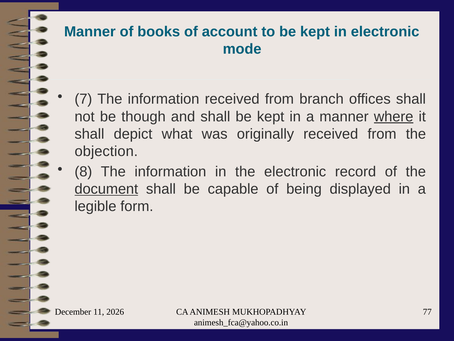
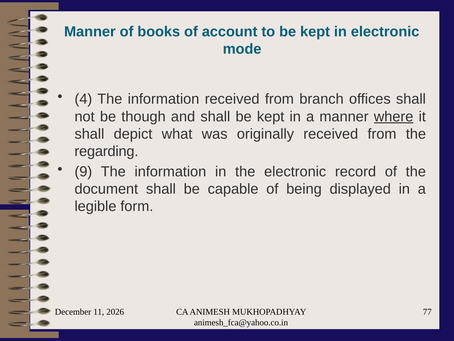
7: 7 -> 4 (83, 99)
objection: objection -> regarding (106, 151)
8: 8 -> 9 (83, 171)
document underline: present -> none (106, 189)
